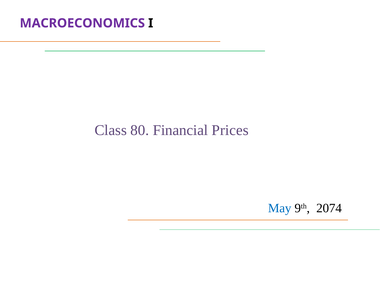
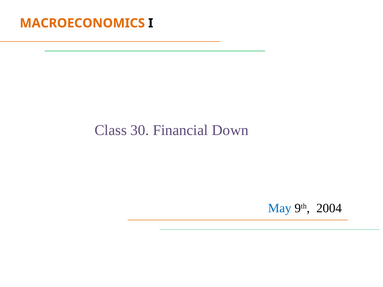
MACROECONOMICS colour: purple -> orange (82, 23)
80: 80 -> 30 (140, 130)
Prices: Prices -> Down (230, 130)
2074: 2074 -> 2004 (329, 208)
